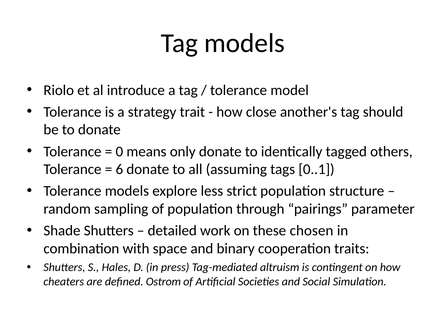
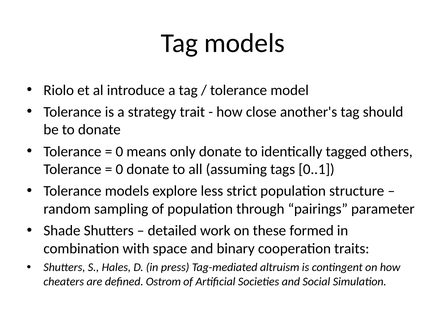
6: 6 -> 0 (119, 170)
chosen: chosen -> formed (312, 231)
